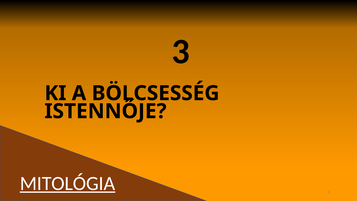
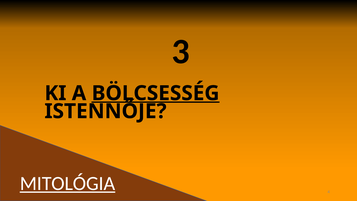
BÖLCSESSÉG underline: none -> present (156, 93)
